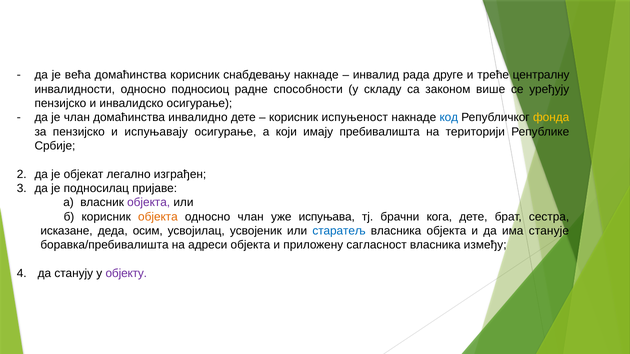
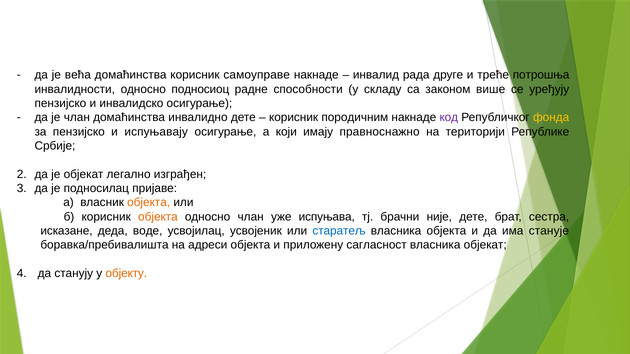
снабдевању: снабдевању -> самоуправе (257, 75)
централну: централну -> потрошња (541, 75)
испуњеност: испуњеност -> породичним (355, 118)
код colour: blue -> purple (449, 118)
пребивалишта: пребивалишта -> правноснажно (380, 132)
објекта colour: purple -> orange (149, 203)
кога: кога -> није (439, 217)
осим: осим -> воде (148, 231)
власника између: између -> објекат (485, 245)
објекту colour: purple -> orange (126, 274)
